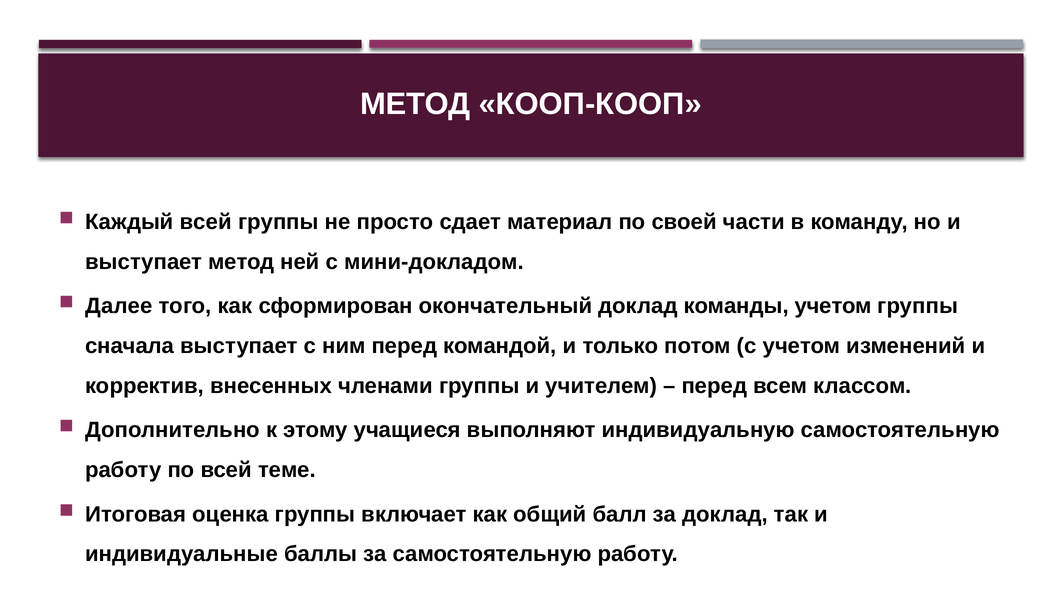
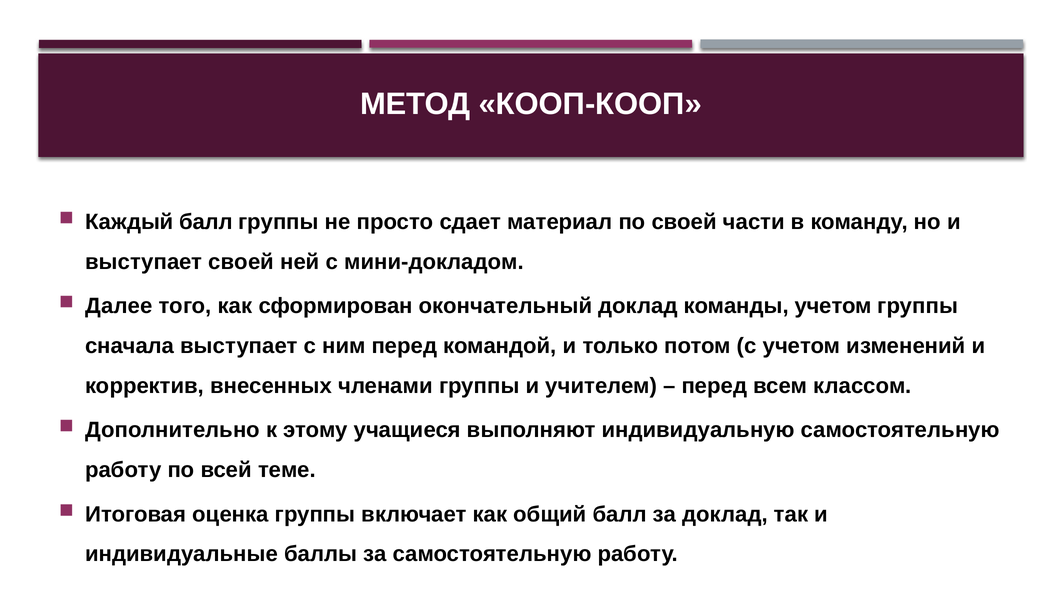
Каждый всей: всей -> балл (206, 222)
выступает метод: метод -> своей (241, 262)
